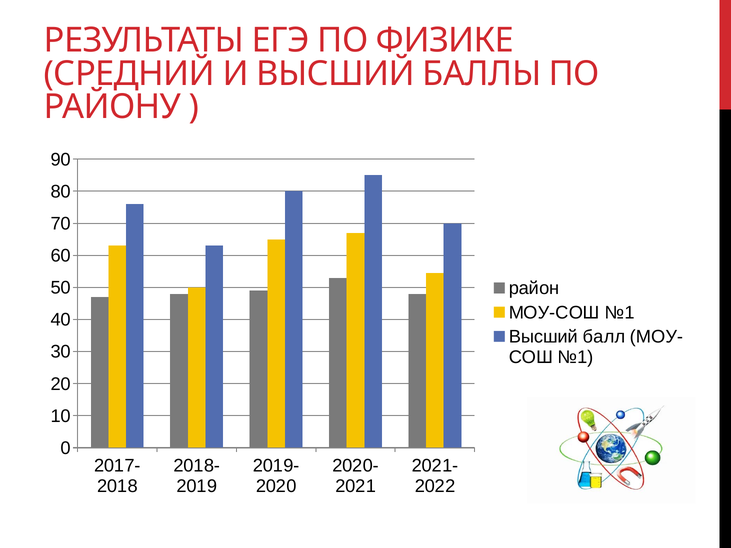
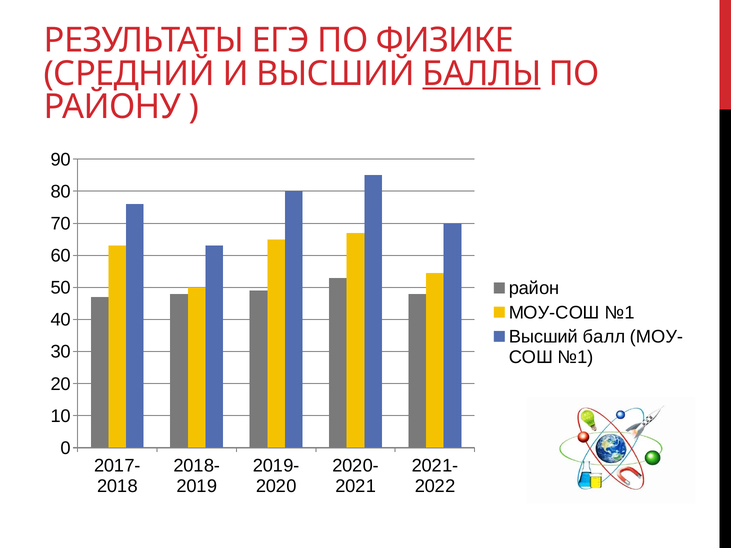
БАЛЛЫ underline: none -> present (482, 74)
